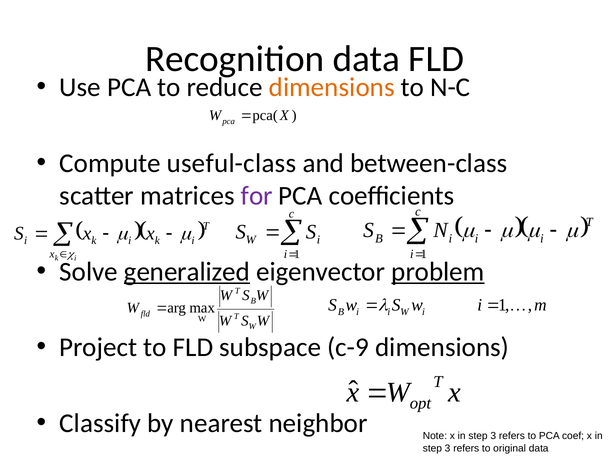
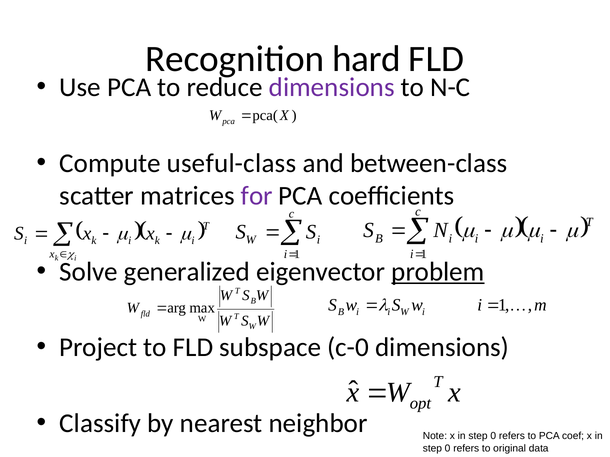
Recognition data: data -> hard (367, 59)
dimensions colour: orange -> purple (332, 87)
generalized underline: present -> none (187, 272)
c-9: c-9 -> c-0 (348, 348)
3: 3 -> 0 (493, 436)
3: 3 -> 0 (448, 449)
